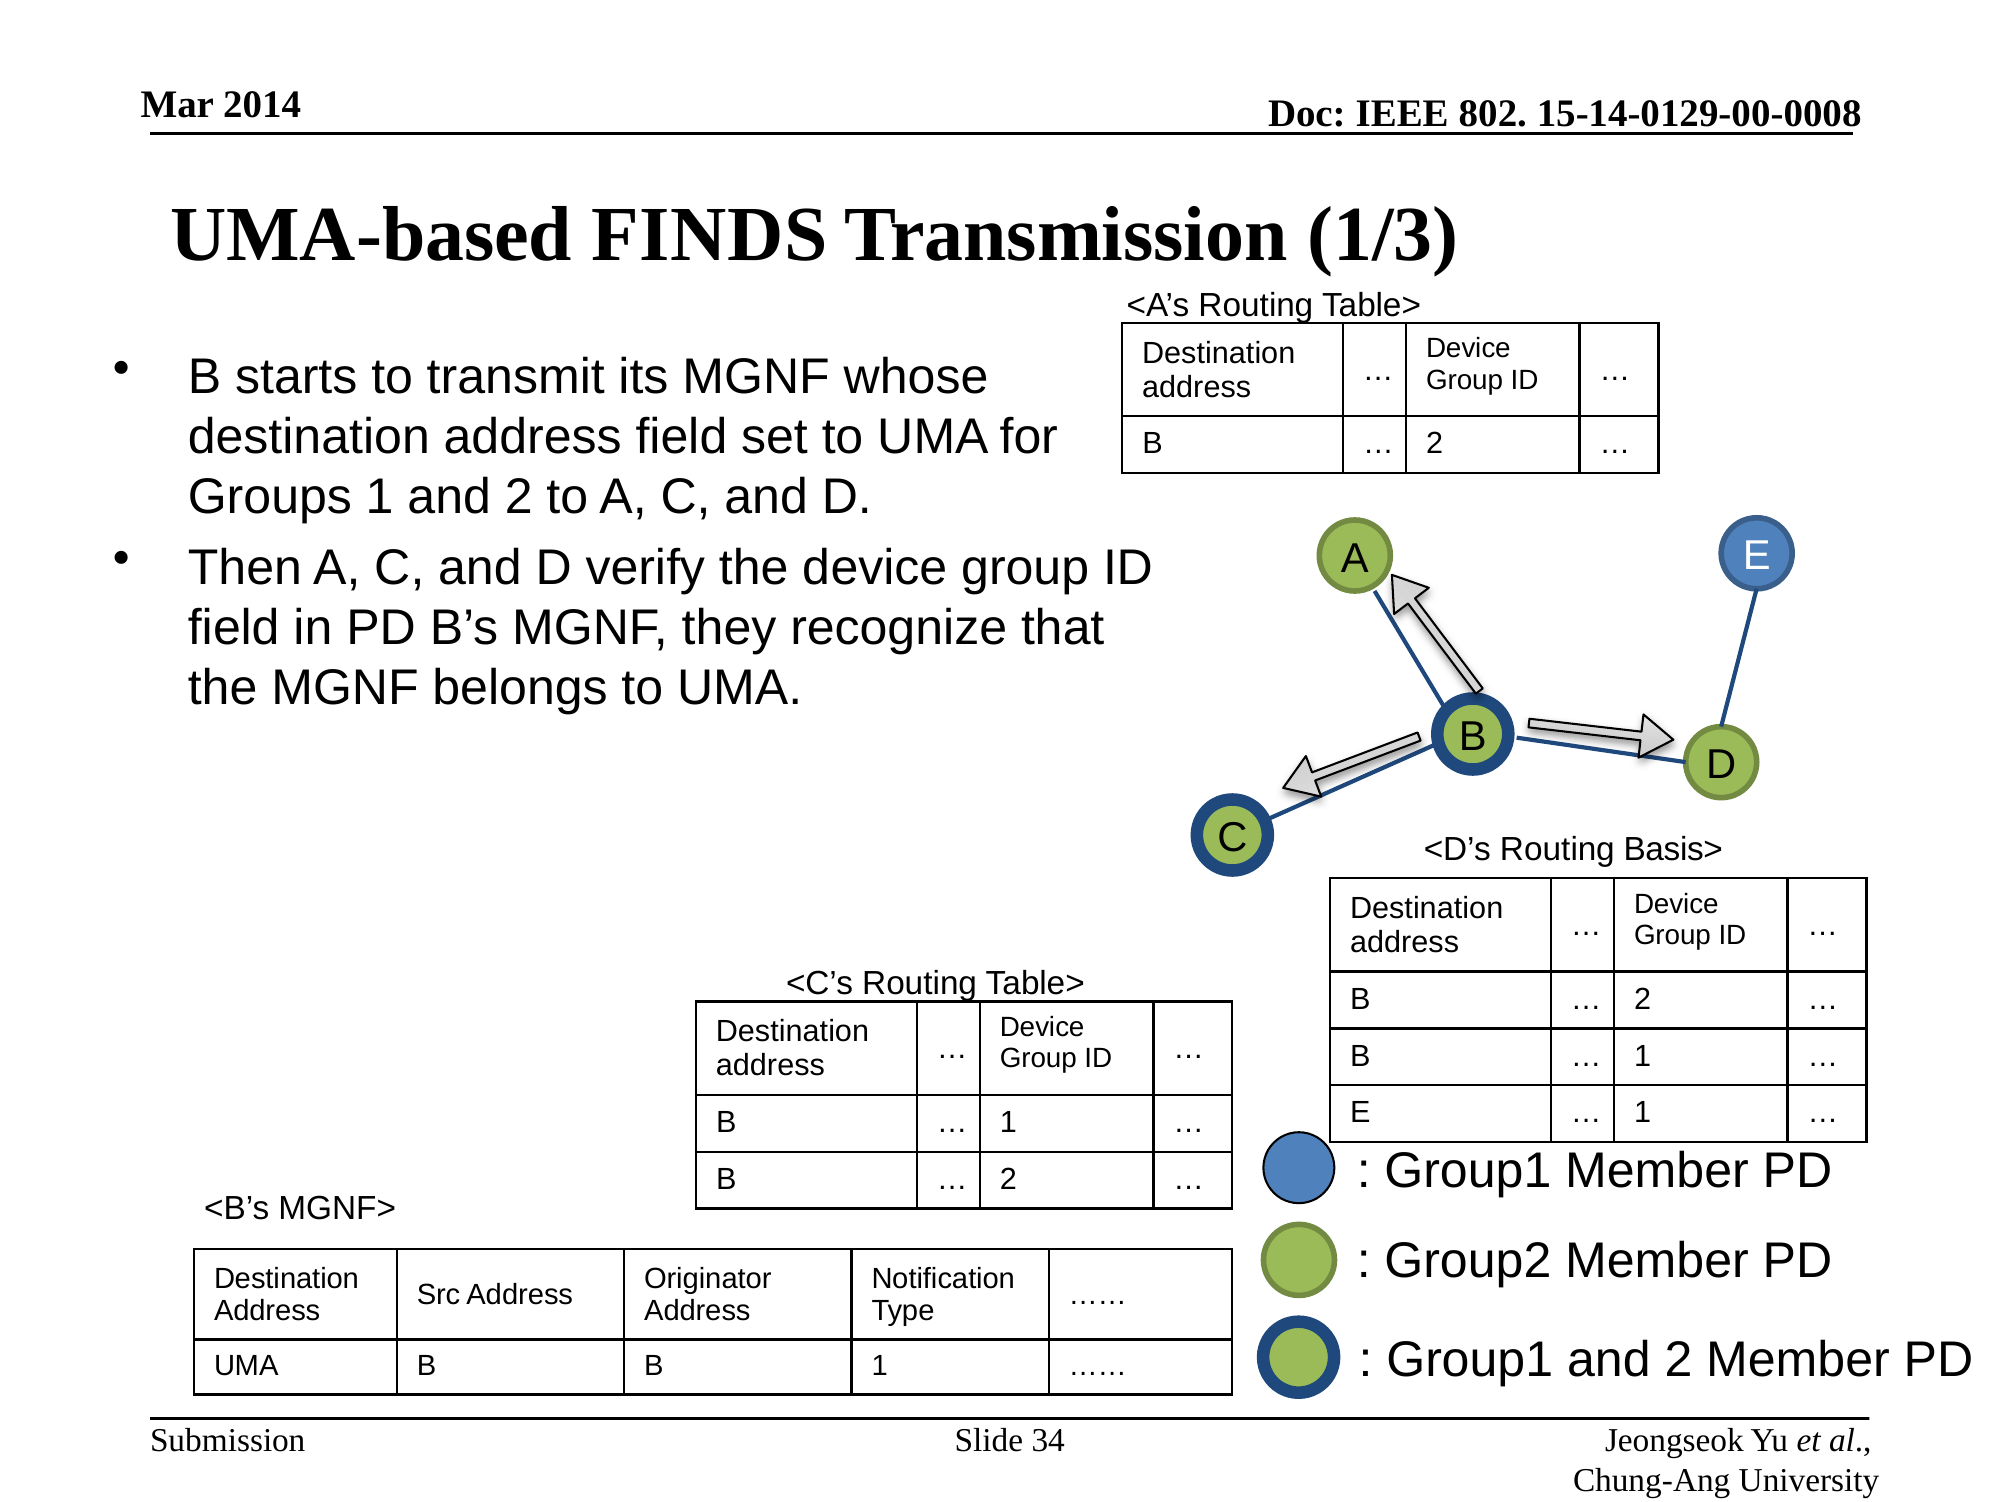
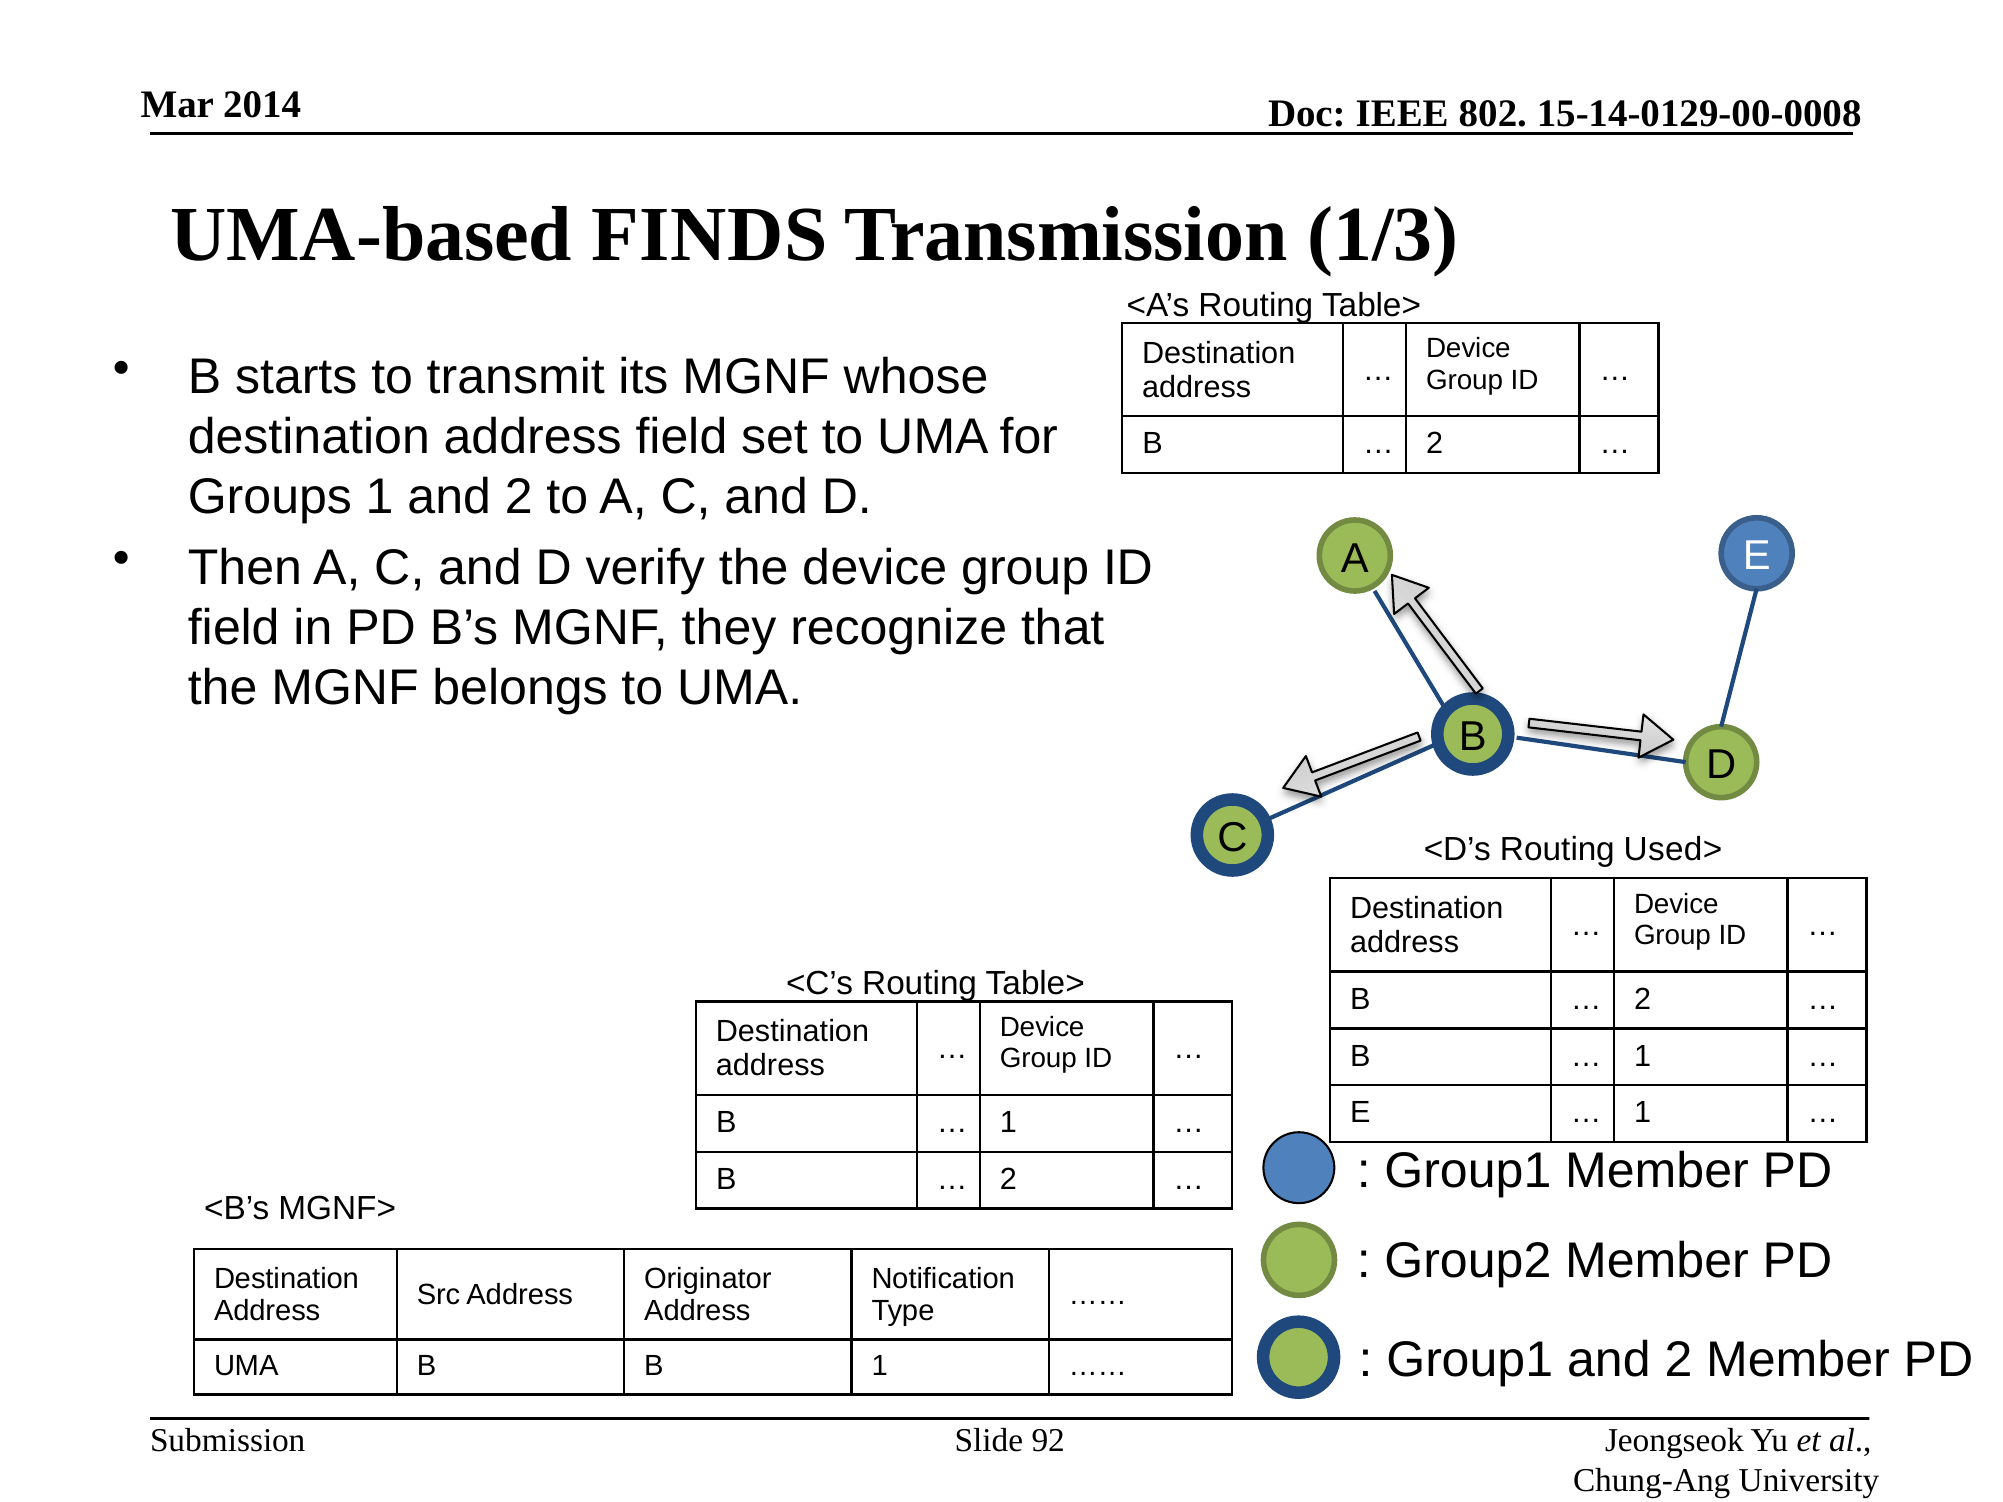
Basis>: Basis> -> Used> (1673, 850)
34: 34 -> 92 (1048, 1441)
